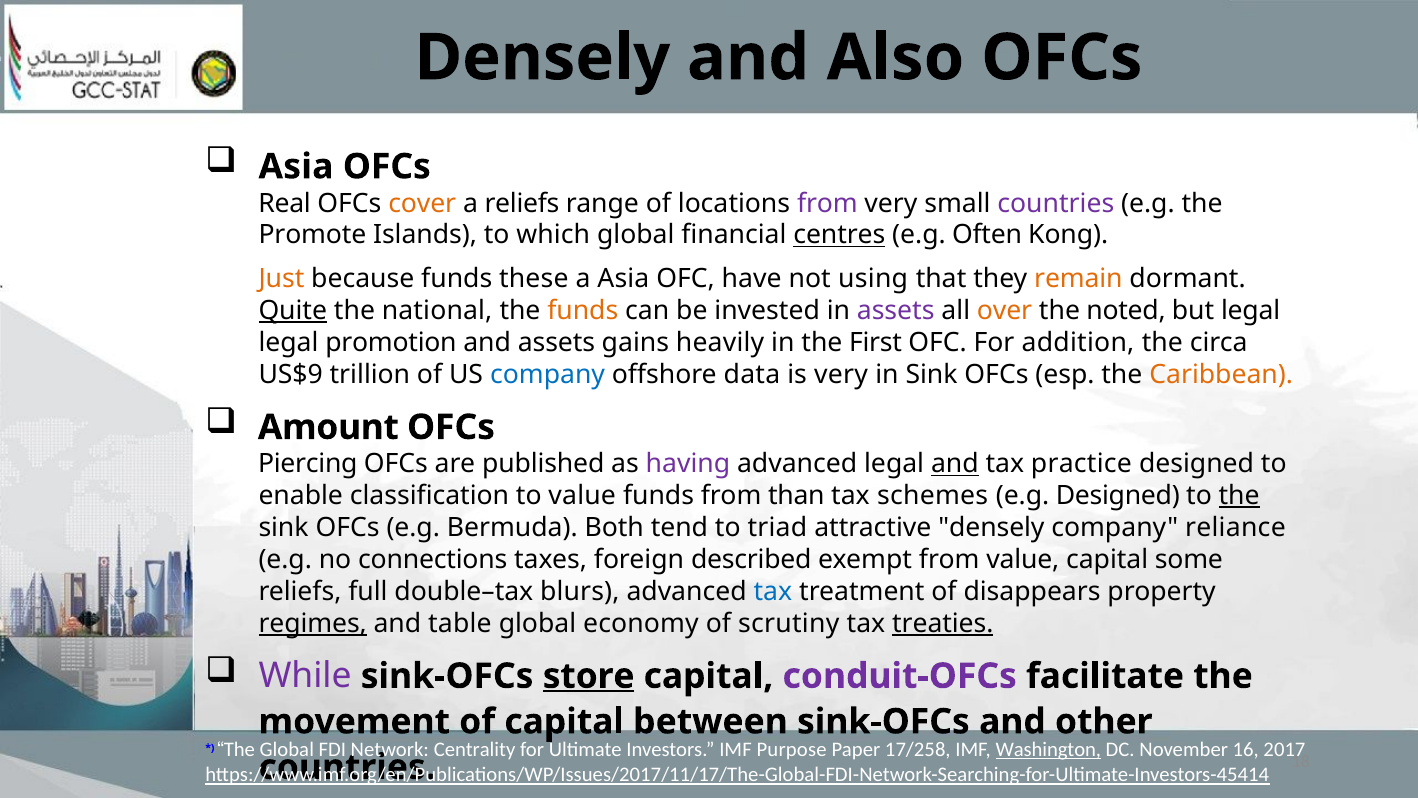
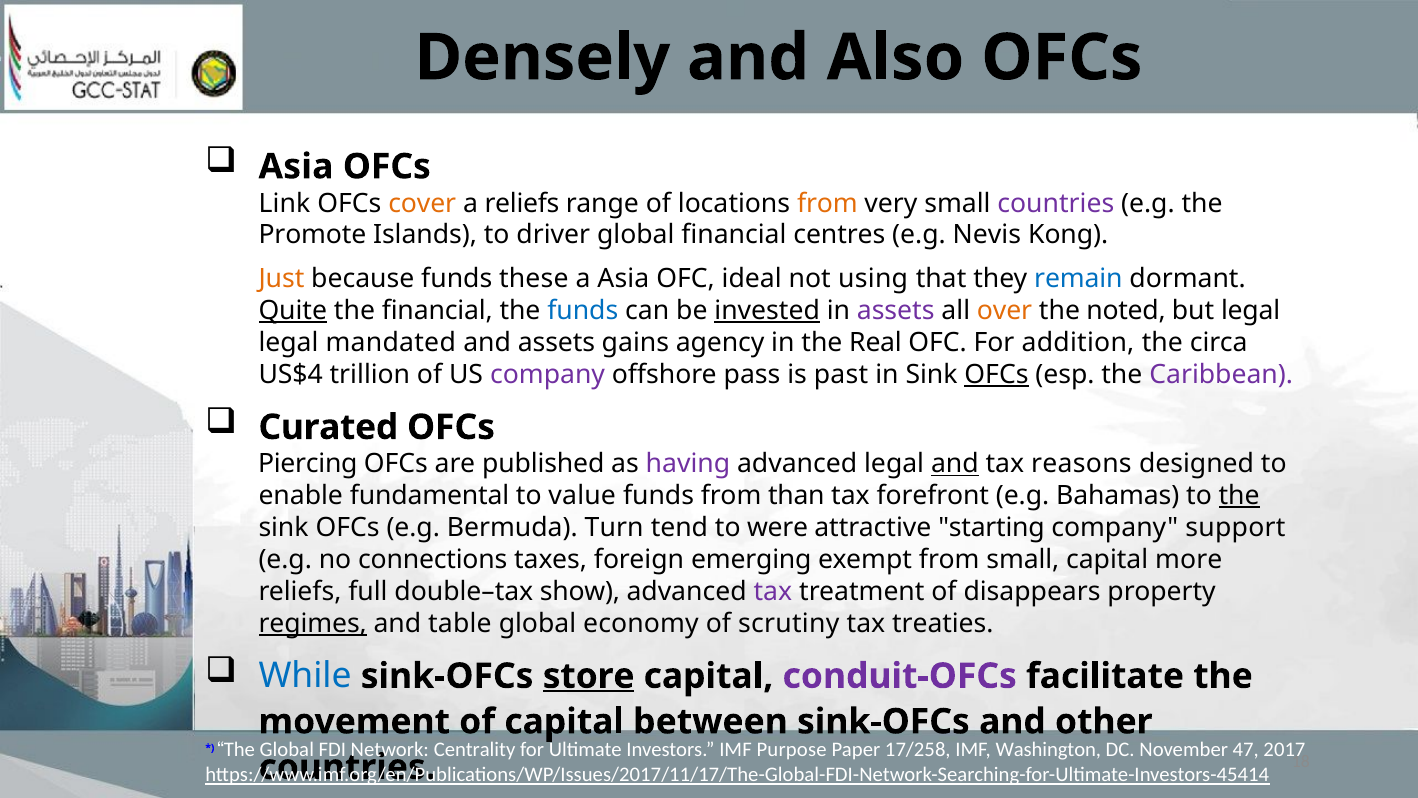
Real: Real -> Link (284, 203)
from colour: purple -> orange (827, 203)
which: which -> driver (553, 235)
centres underline: present -> none (839, 235)
Often: Often -> Nevis (987, 235)
have: have -> ideal (752, 279)
remain colour: orange -> blue (1078, 279)
the national: national -> financial (437, 311)
funds colour: orange -> blue (583, 311)
invested underline: none -> present (767, 311)
promotion: promotion -> mandated (391, 343)
heavily: heavily -> agency (720, 343)
First: First -> Real (876, 343)
US$9: US$9 -> US$4 (291, 374)
company colour: blue -> purple (548, 374)
data: data -> pass (752, 374)
is very: very -> past (841, 374)
OFCs underline: none -> present (997, 374)
Caribbean colour: orange -> purple (1221, 374)
Amount: Amount -> Curated (328, 427)
practice: practice -> reasons (1081, 464)
classification: classification -> fundamental (430, 496)
schemes: schemes -> forefront (933, 496)
e.g Designed: Designed -> Bahamas (1118, 496)
Both: Both -> Turn (614, 527)
triad: triad -> were (778, 527)
attractive densely: densely -> starting (992, 527)
reliance: reliance -> support (1235, 527)
described: described -> emerging (751, 559)
from value: value -> small (1023, 559)
some: some -> more (1189, 559)
blurs: blurs -> show (580, 591)
tax colour: blue -> purple (773, 591)
treaties underline: present -> none (943, 623)
While colour: purple -> blue (305, 676)
Washington underline: present -> none (1048, 749)
16: 16 -> 47 (1246, 749)
